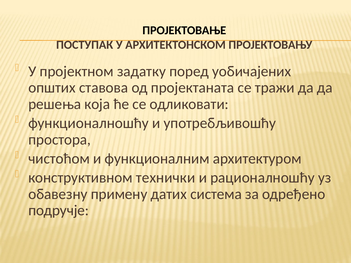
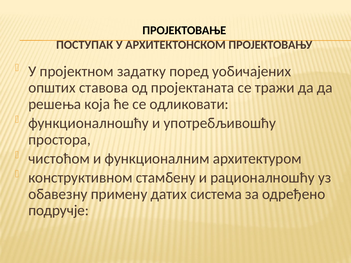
технички: технички -> стамбену (166, 178)
